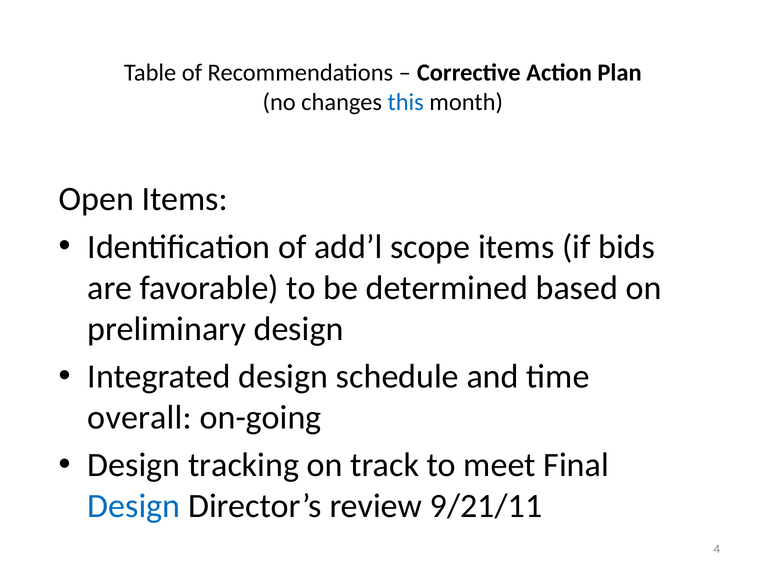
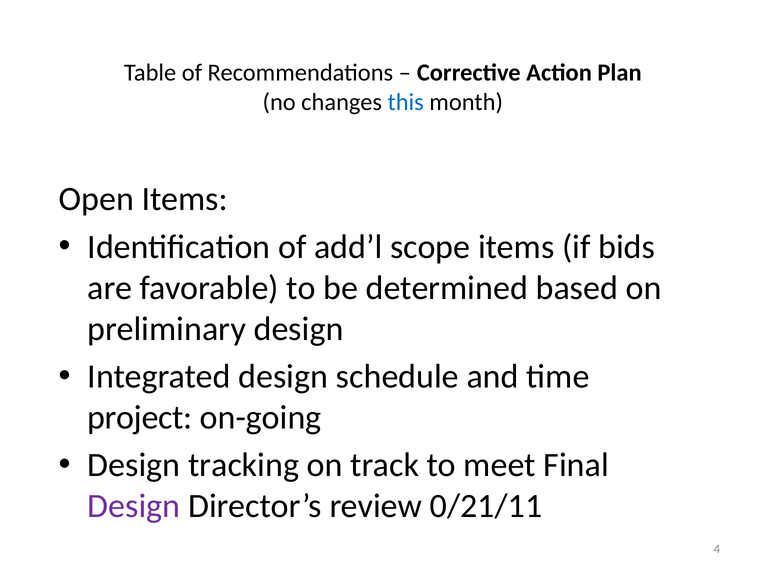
overall: overall -> project (140, 417)
Design colour: blue -> purple (134, 506)
9/21/11: 9/21/11 -> 0/21/11 (486, 506)
